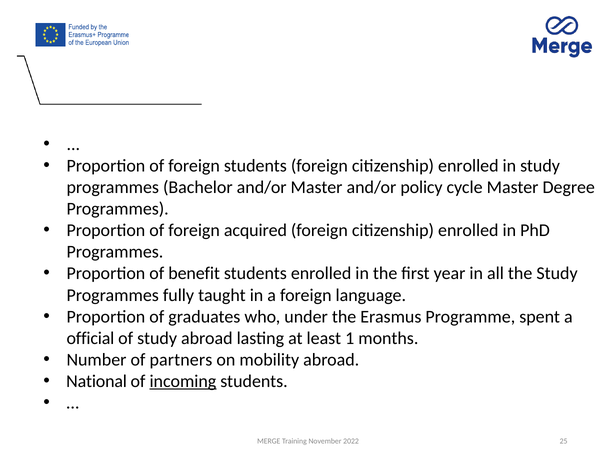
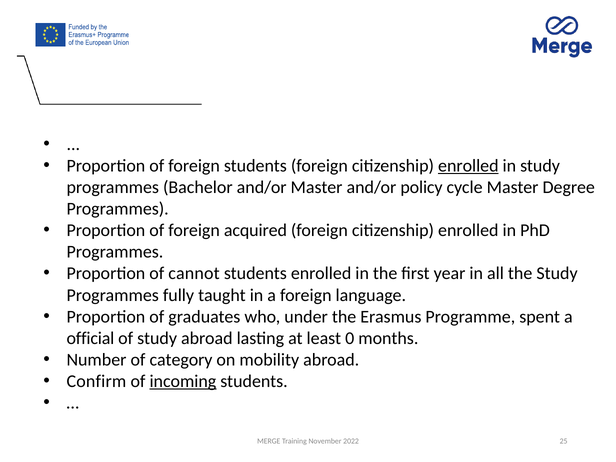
enrolled underline: none -> present (468, 166)
benefit: benefit -> cannot (194, 274)
1: 1 -> 0 (350, 338)
partners: partners -> category (181, 360)
National: National -> Confirm (96, 381)
